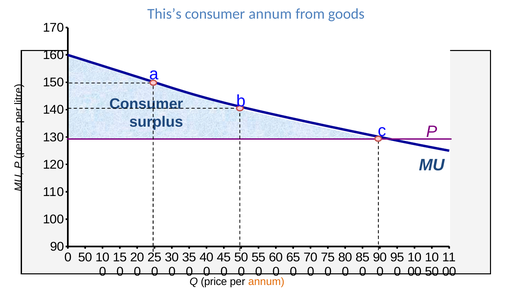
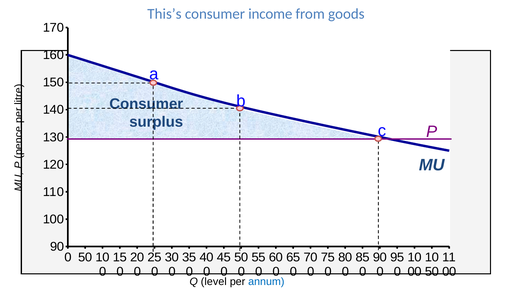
consumer annum: annum -> income (270, 14)
price: price -> level (214, 282)
annum colour: orange -> blue (266, 282)
